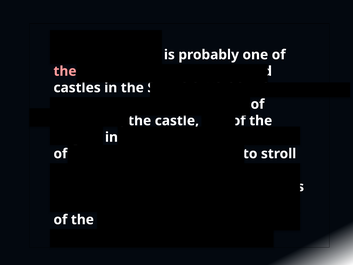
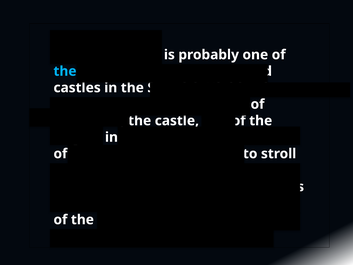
the colour: pink -> light blue (65, 71)
